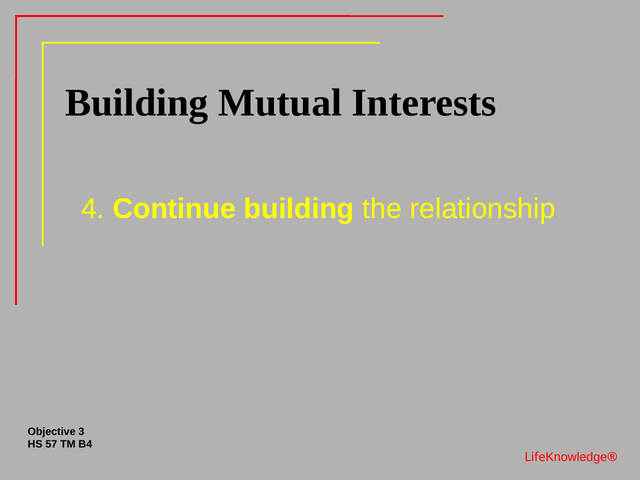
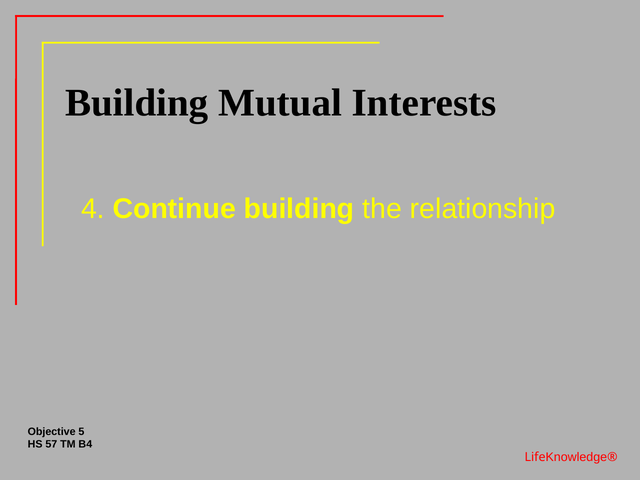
3: 3 -> 5 (81, 432)
